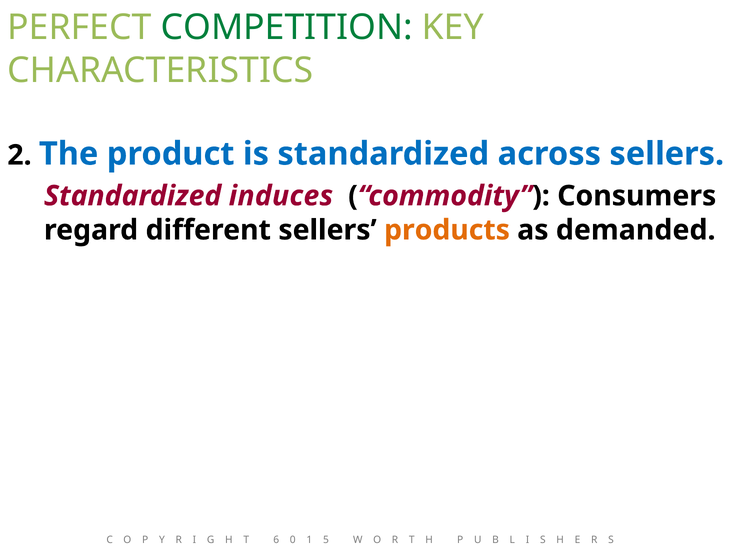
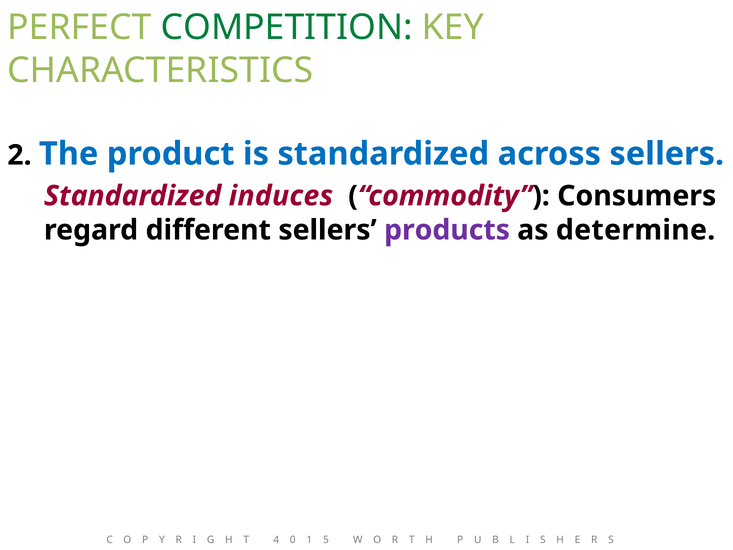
products colour: orange -> purple (447, 230)
demanded: demanded -> determine (636, 230)
6: 6 -> 4 (276, 540)
